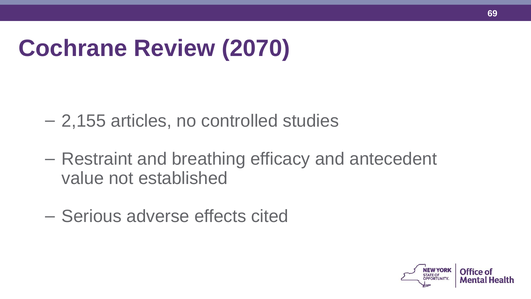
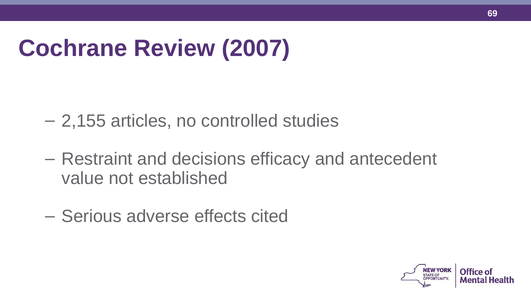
2070: 2070 -> 2007 (256, 48)
breathing: breathing -> decisions (209, 159)
